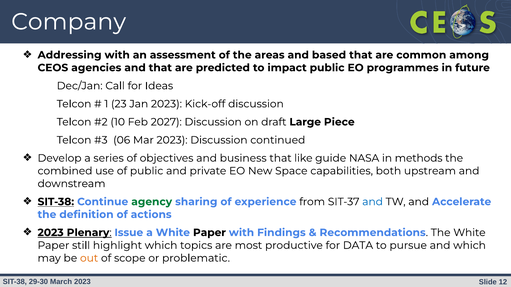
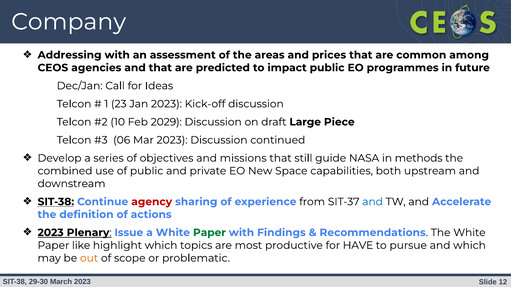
based: based -> prices (329, 55)
2027: 2027 -> 2029 (166, 122)
business: business -> missions (243, 158)
like: like -> still (303, 158)
agency colour: green -> red (152, 202)
Paper colour: black -> green (209, 233)
still: still -> like (81, 246)
DATA: DATA -> HAVE (358, 246)
